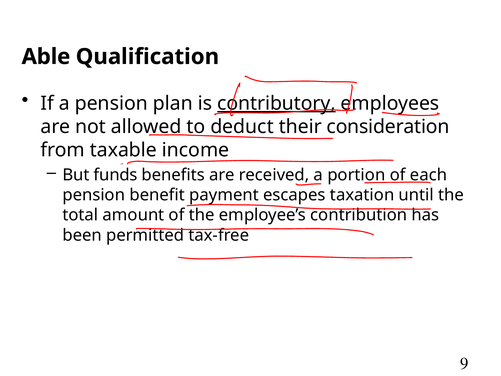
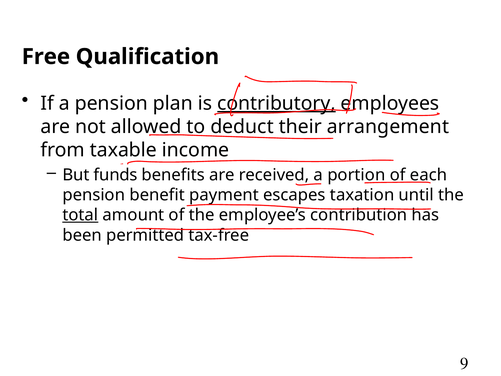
Able: Able -> Free (46, 57)
consideration: consideration -> arrangement (388, 127)
total underline: none -> present (80, 215)
